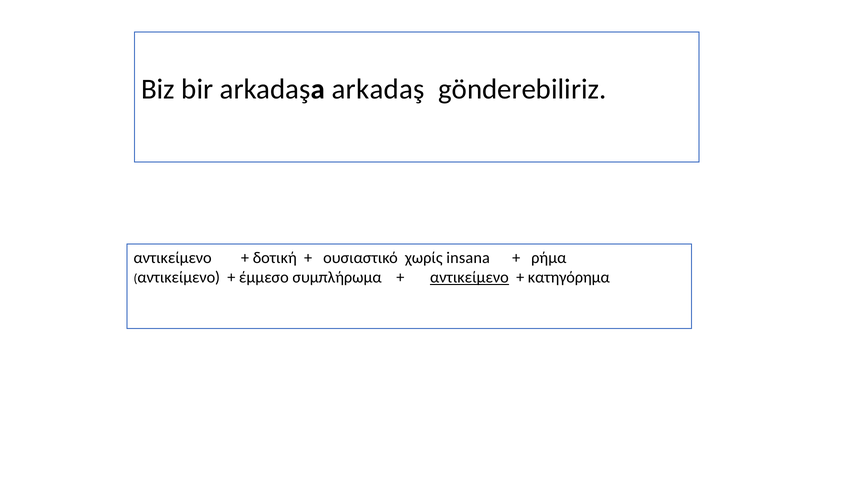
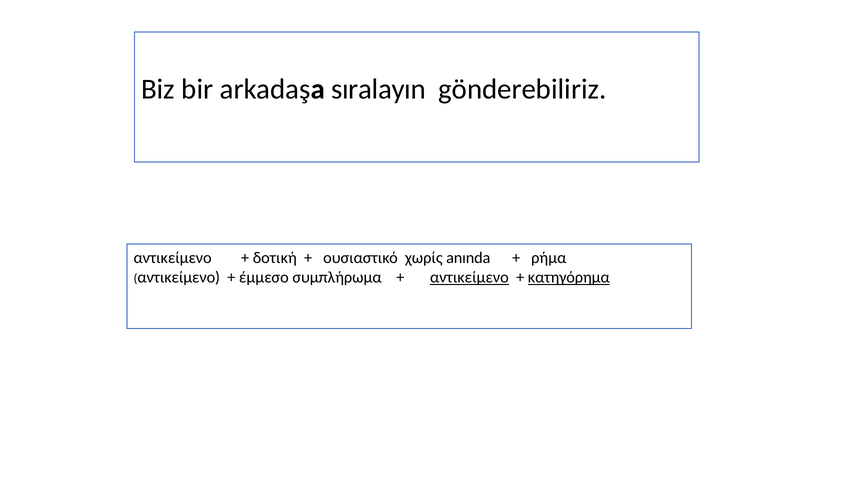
arkadaş: arkadaş -> sıralayın (379, 89)
insana: insana -> anında (468, 258)
κατηγόρημα underline: none -> present (569, 278)
